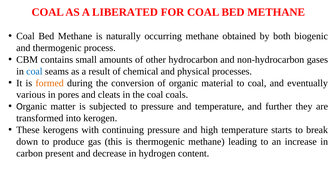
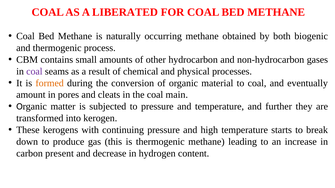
coal colour: blue -> purple (34, 72)
various: various -> amount (31, 95)
coals: coals -> main (177, 95)
